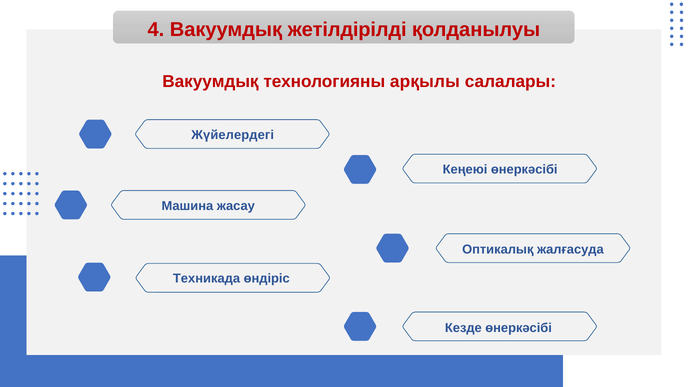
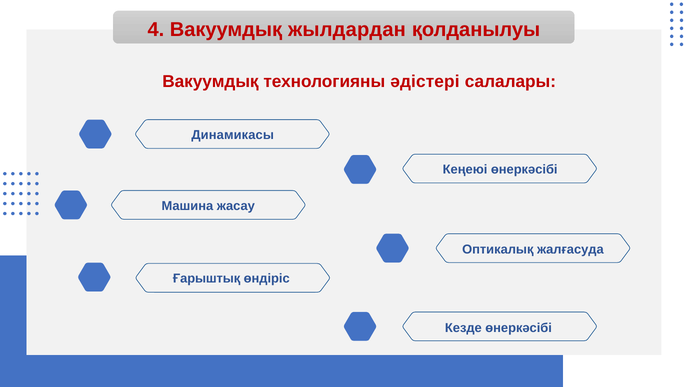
жетілдірілді: жетілдірілді -> жылдардан (347, 29)
арқылы: арқылы -> әдістері (425, 82)
Жүйелердегі: Жүйелердегі -> Динамикасы (233, 135)
Техникада: Техникада -> Ғарыштық (207, 278)
